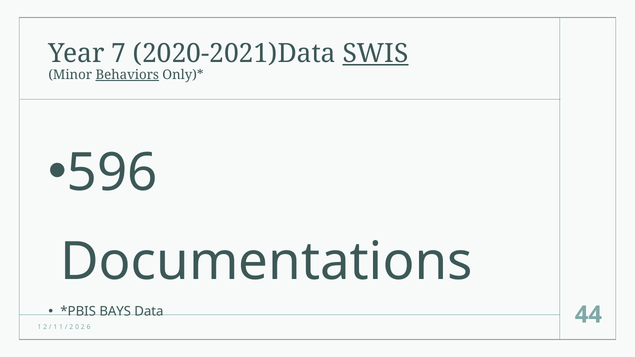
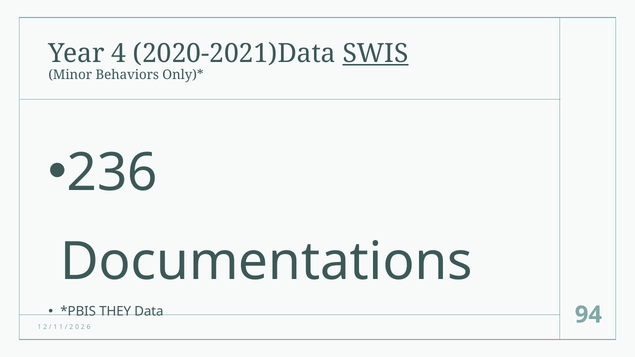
7: 7 -> 4 (119, 53)
Behaviors underline: present -> none (127, 75)
596: 596 -> 236 (112, 173)
BAYS: BAYS -> THEY (115, 312)
44: 44 -> 94 (588, 315)
